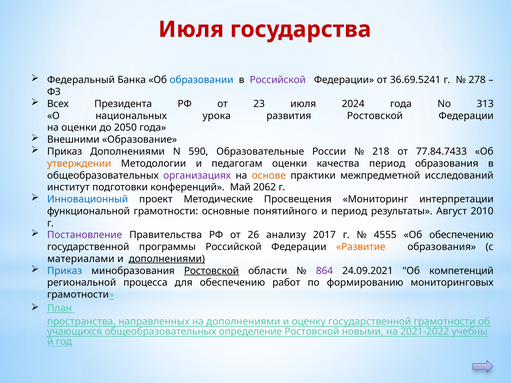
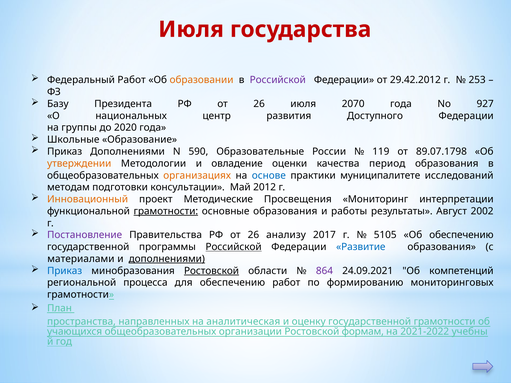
Федеральный Банка: Банка -> Работ (132, 80)
образовании colour: blue -> orange (202, 80)
36.69.5241: 36.69.5241 -> 29.42.2012 (415, 80)
278: 278 -> 253 (477, 80)
Всех: Всех -> Базу (58, 104)
Президента РФ от 23: 23 -> 26 (259, 104)
2024: 2024 -> 2070 (353, 104)
313: 313 -> 927 (485, 104)
урока: урока -> центр (217, 116)
развития Ростовской: Ростовской -> Доступного (375, 116)
на оценки: оценки -> группы (79, 128)
2050: 2050 -> 2020 (125, 128)
Внешними: Внешними -> Школьные (73, 140)
218: 218 -> 119 (381, 152)
77.84.7433: 77.84.7433 -> 89.07.1798 (441, 152)
педагогам: педагогам -> овладение (237, 164)
организациях colour: purple -> orange (197, 176)
основе colour: orange -> blue (269, 176)
межпредметной: межпредметной -> муниципалитете (380, 176)
институт: институт -> методам (68, 187)
конференций: конференций -> консультации (188, 187)
2062: 2062 -> 2012 (265, 187)
Инновационный colour: blue -> orange (88, 199)
грамотности underline: none -> present (166, 211)
основные понятийного: понятийного -> образования (285, 211)
и период: период -> работы (349, 211)
2010: 2010 -> 2002 (482, 211)
4555: 4555 -> 5105 (385, 235)
Российской underline: none -> present (234, 247)
Развитие colour: orange -> blue (361, 247)
на дополнениями: дополнениями -> аналитическая (243, 322)
определение: определение -> организации (250, 332)
новыми: новыми -> формам (363, 332)
